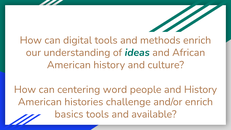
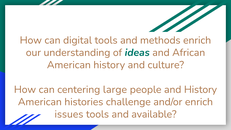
word: word -> large (115, 89)
basics: basics -> issues (69, 114)
